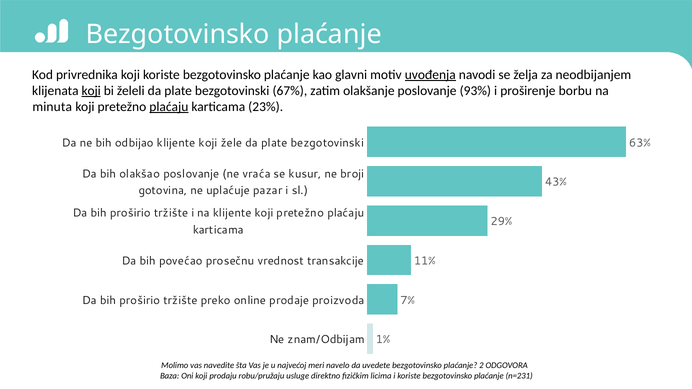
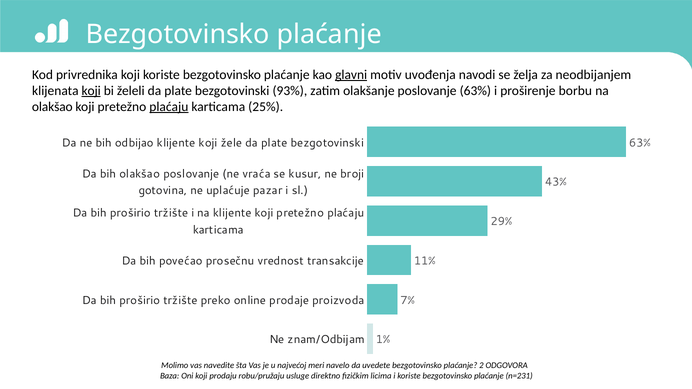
glavni underline: none -> present (351, 75)
uvođenja underline: present -> none (430, 75)
67%: 67% -> 93% (290, 91)
poslovanje 93%: 93% -> 63% (475, 91)
minuta: minuta -> olakšao (52, 107)
23%: 23% -> 25% (266, 107)
